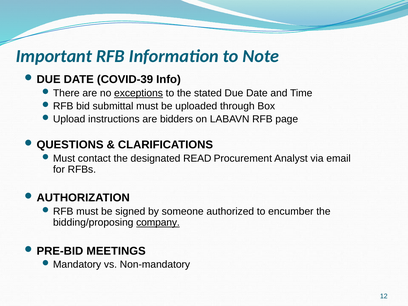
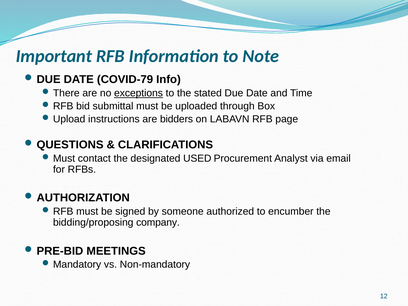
COVID-39: COVID-39 -> COVID-79 (125, 79)
READ: READ -> USED (197, 158)
company underline: present -> none (158, 223)
